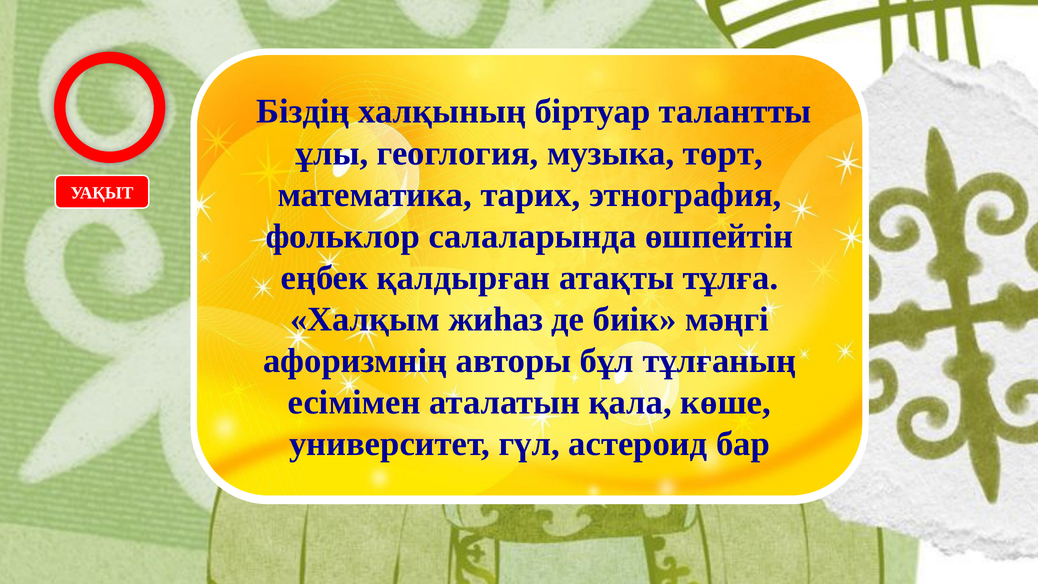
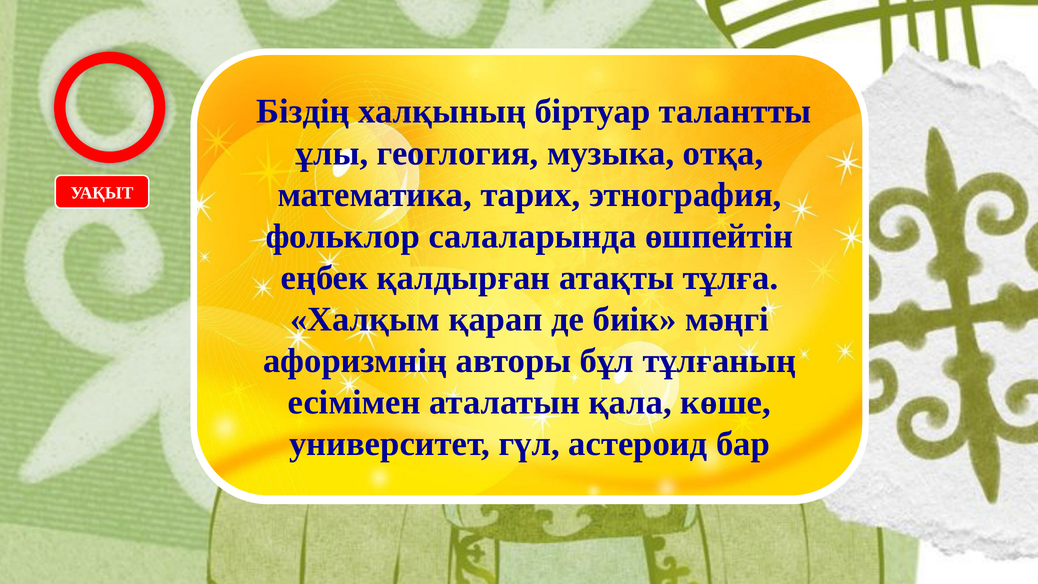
төрт: төрт -> отқа (723, 153)
жиһаз: жиһаз -> қарап (496, 319)
